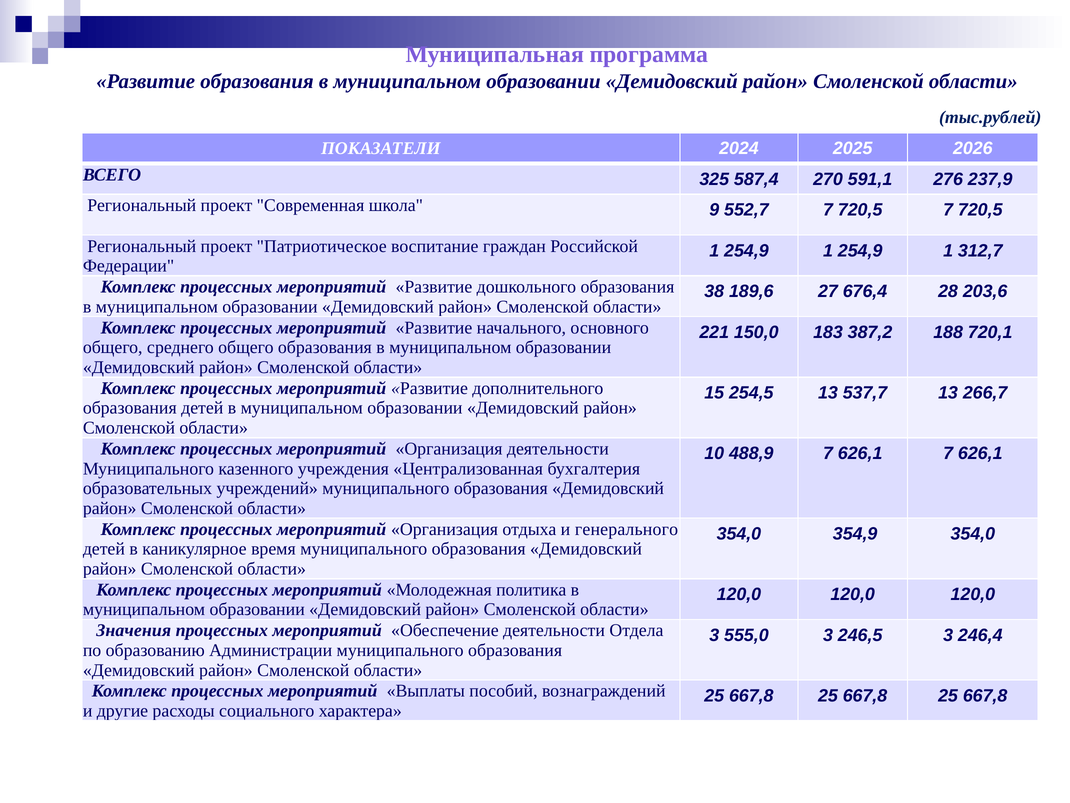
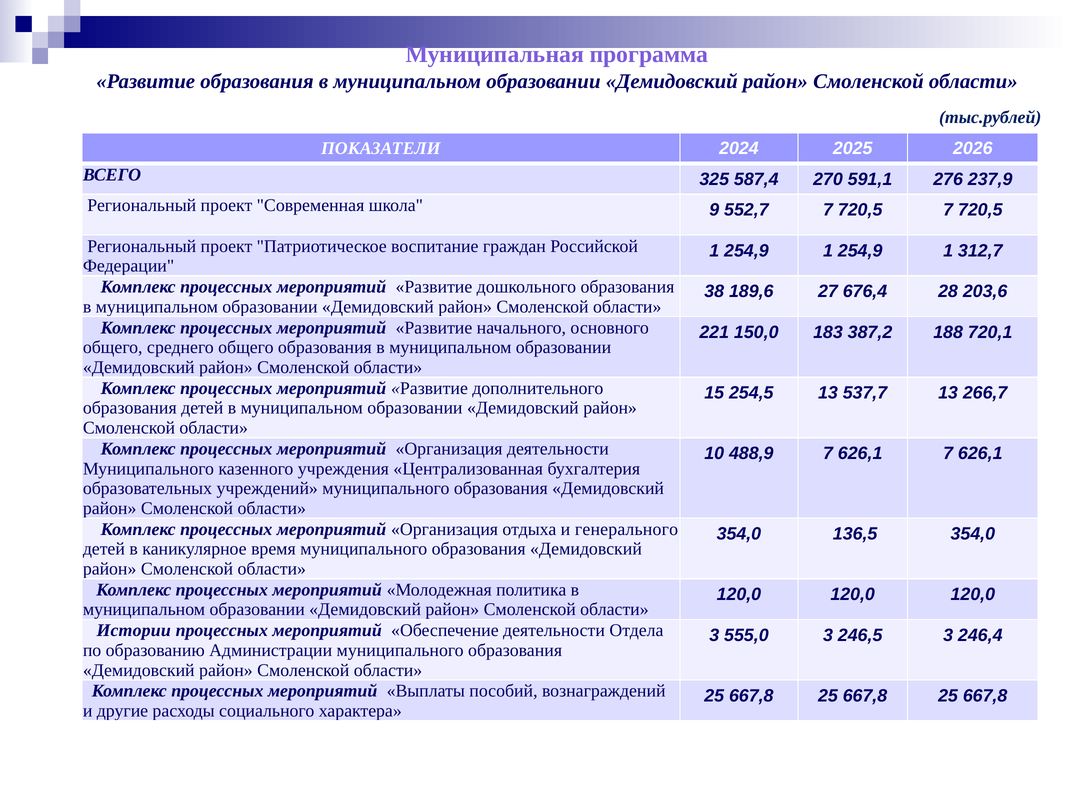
354,9: 354,9 -> 136,5 (855, 533)
Значения: Значения -> Истории (134, 630)
